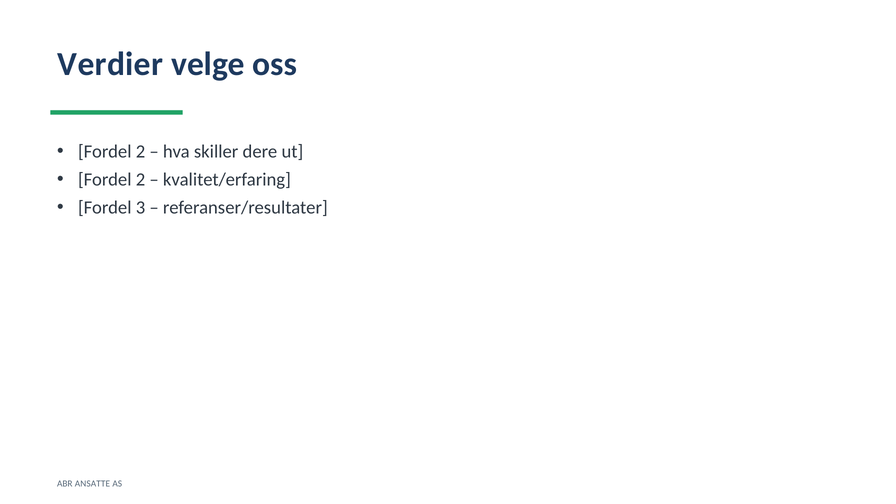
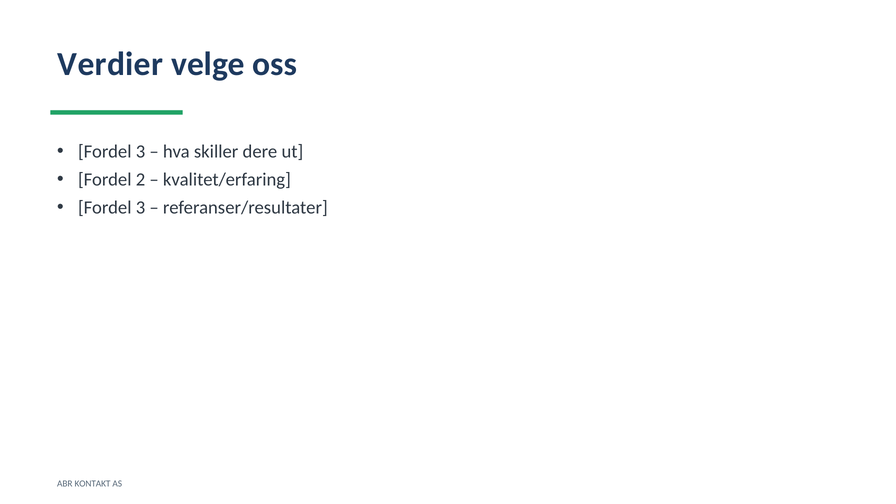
2: 2 -> 3 (141, 152)
ANSATTE: ANSATTE -> KONTAKT (93, 484)
